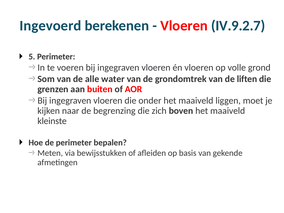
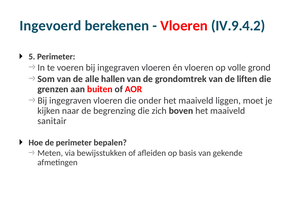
IV.9.2.7: IV.9.2.7 -> IV.9.4.2 (238, 26)
water: water -> hallen (113, 79)
kleinste: kleinste -> sanitair (52, 121)
